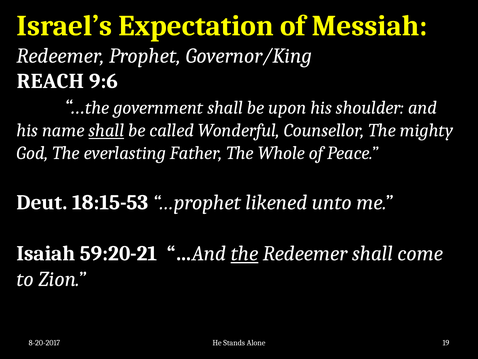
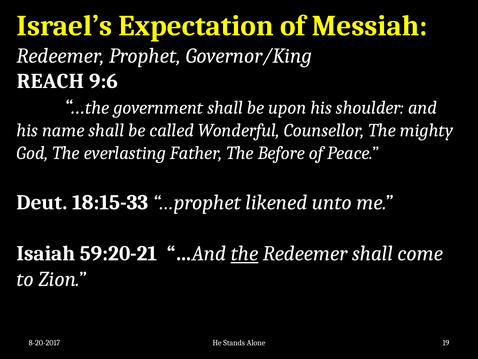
shall underline: present -> none (106, 130)
Whole: Whole -> Before (281, 153)
18:15-53: 18:15-53 -> 18:15-33 (110, 202)
